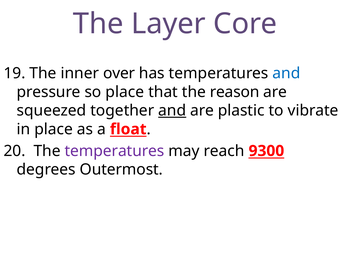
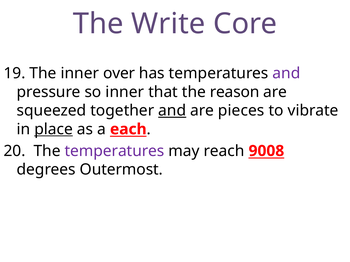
Layer: Layer -> Write (168, 24)
and colour: blue -> purple (286, 73)
so place: place -> inner (125, 92)
plastic: plastic -> pieces (241, 111)
place underline: none -> present (54, 129)
float: float -> each (128, 129)
9300: 9300 -> 9008 (266, 151)
